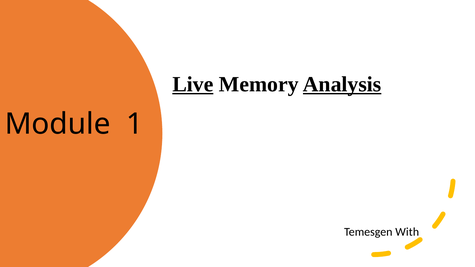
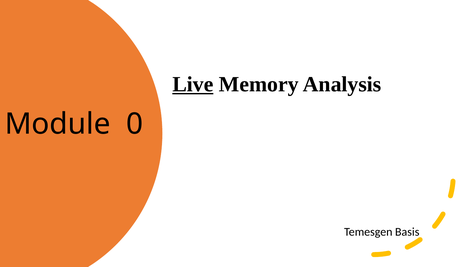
Analysis underline: present -> none (342, 84)
1: 1 -> 0 (135, 124)
With: With -> Basis (407, 232)
